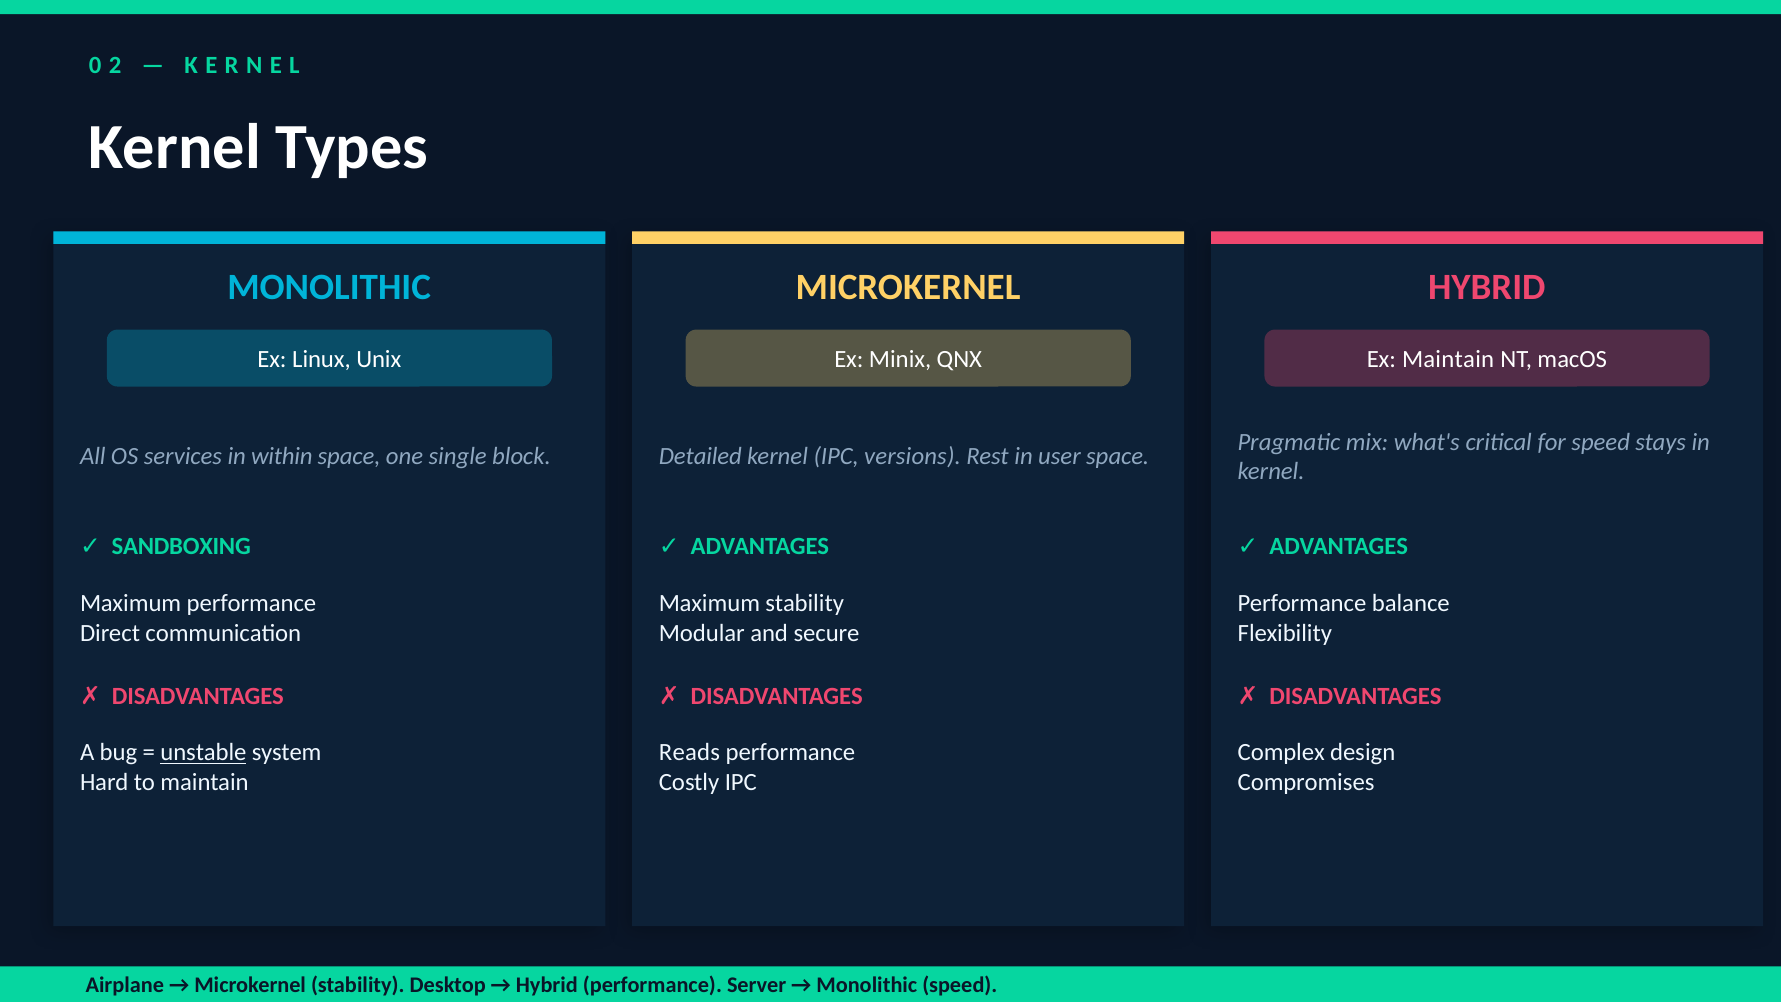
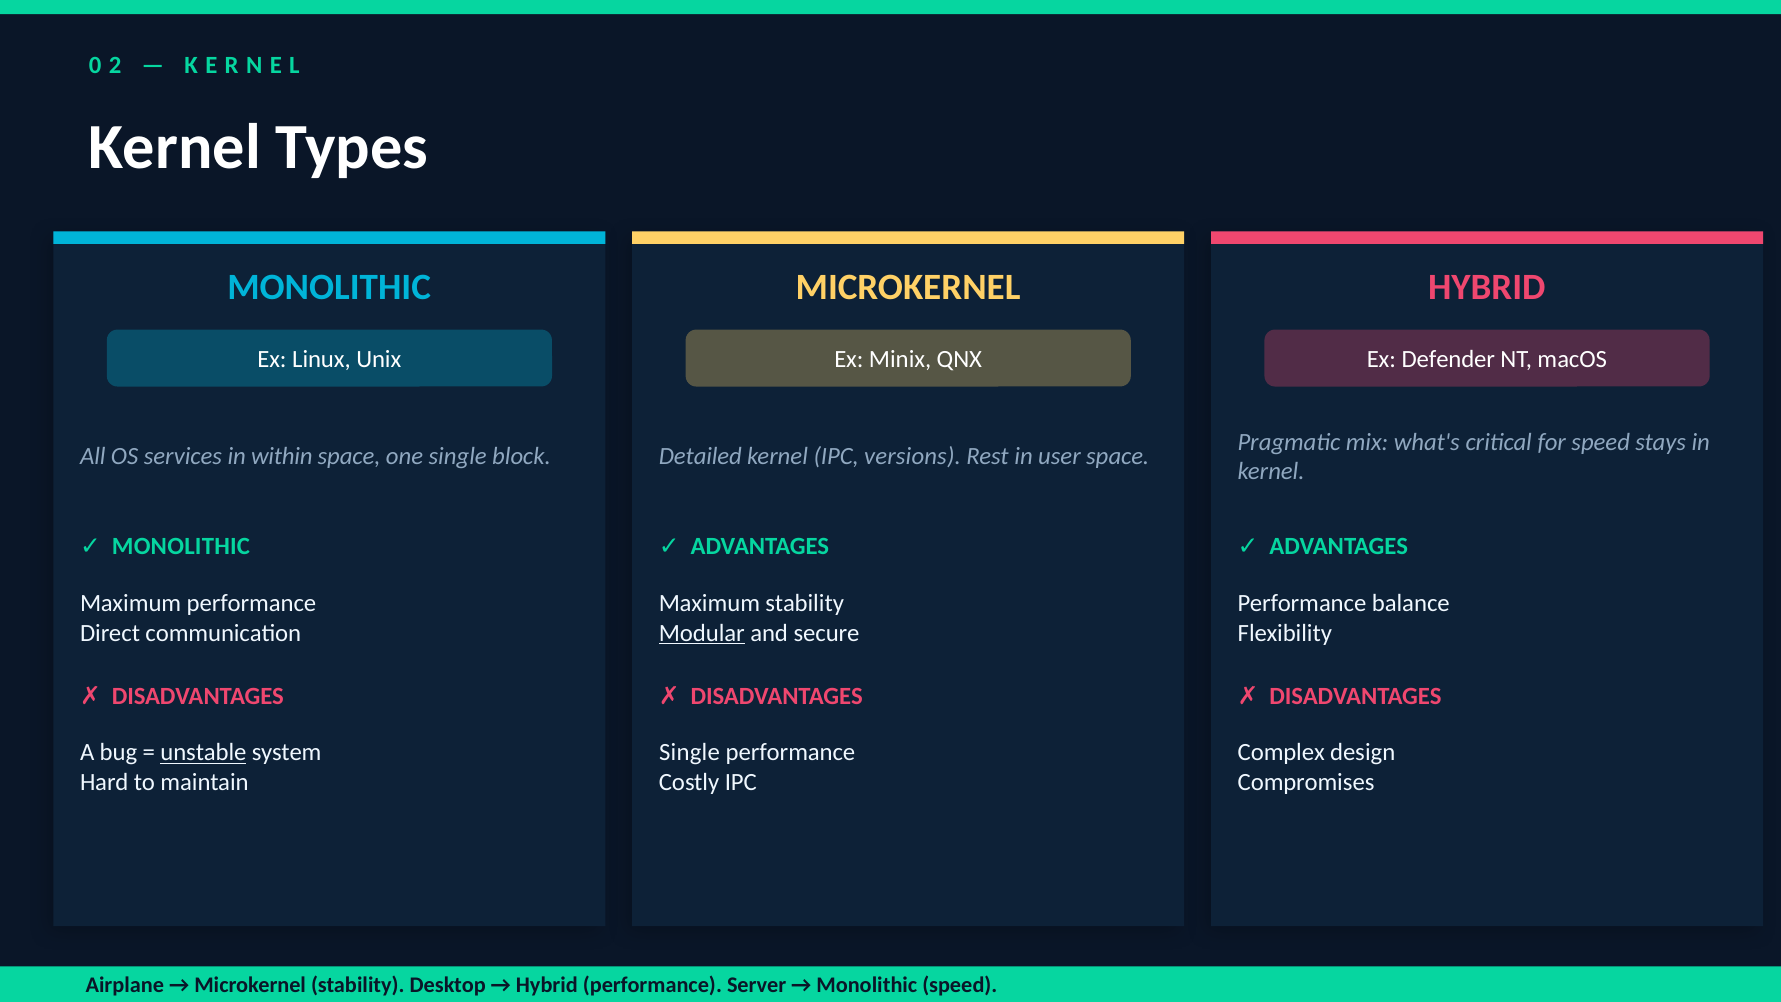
Ex Maintain: Maintain -> Defender (1448, 360)
SANDBOXING: SANDBOXING -> MONOLITHIC (181, 547)
Modular underline: none -> present (702, 633)
Reads: Reads -> Single (690, 753)
